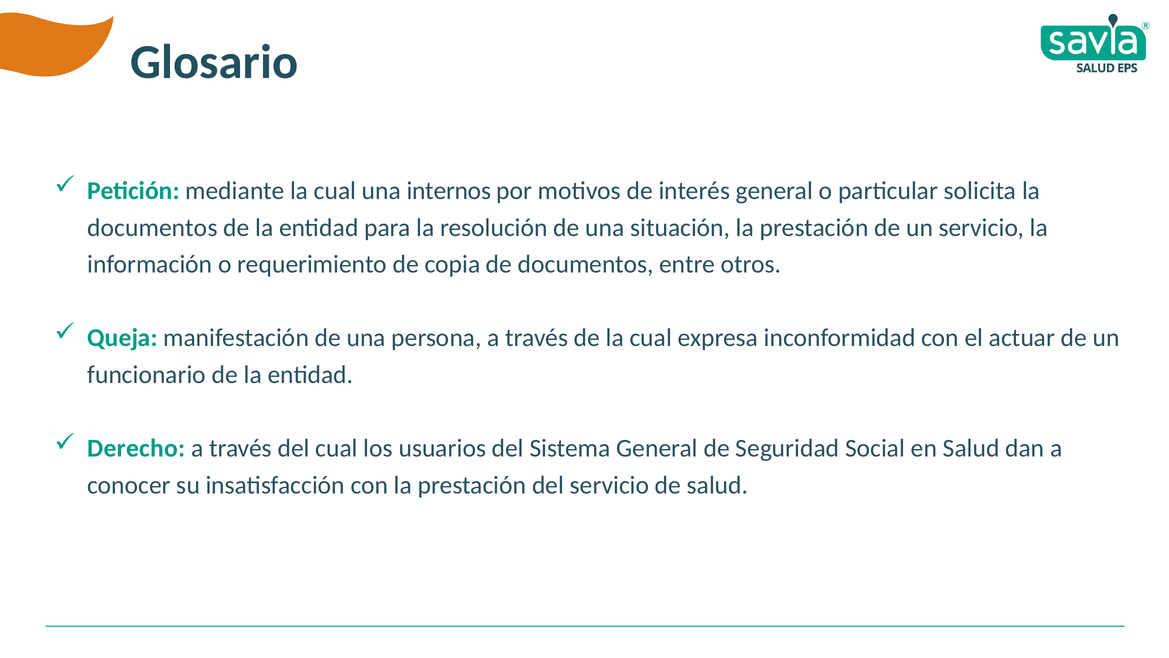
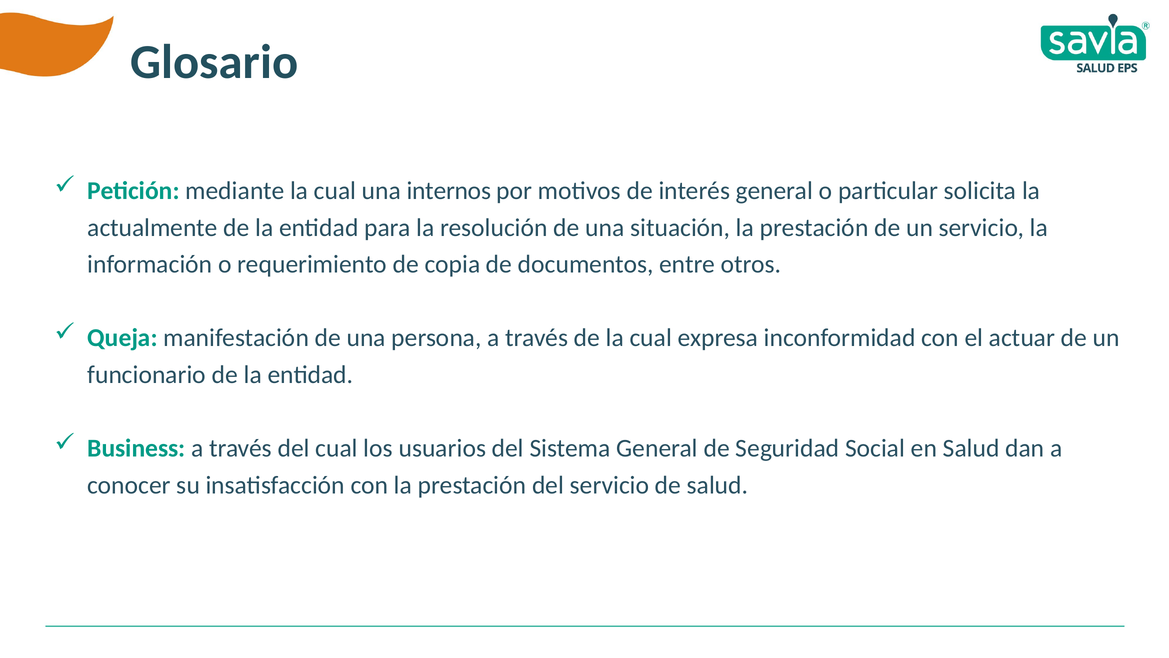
documentos: documentos -> actualmente (153, 228)
Derecho: Derecho -> Business (136, 448)
